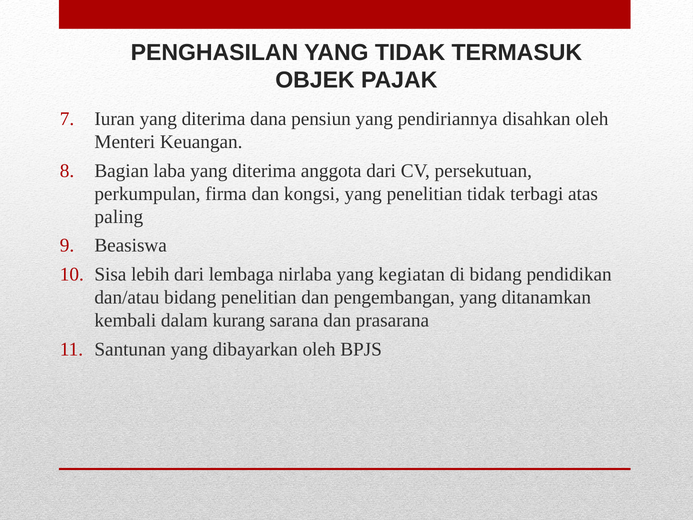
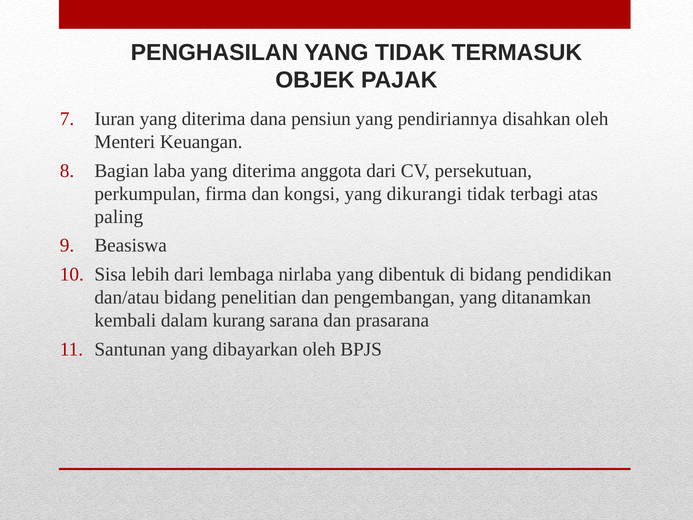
yang penelitian: penelitian -> dikurangi (424, 194)
kegiatan: kegiatan -> dibentuk (412, 274)
